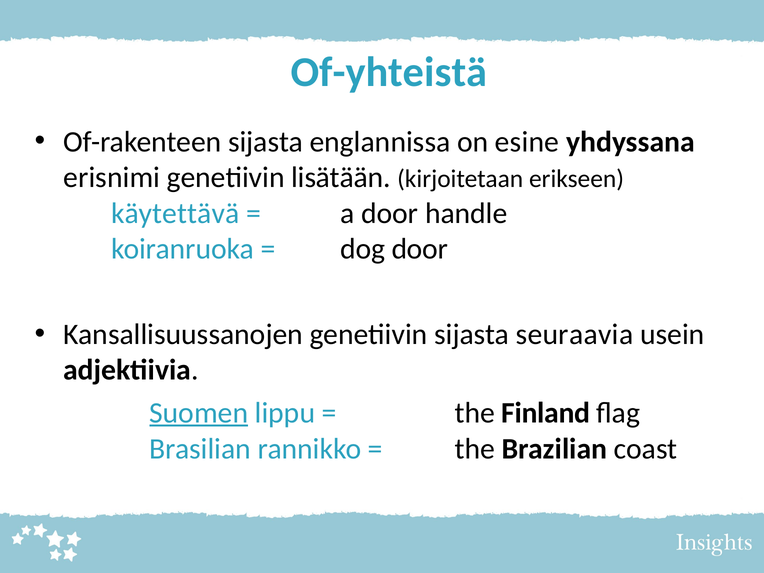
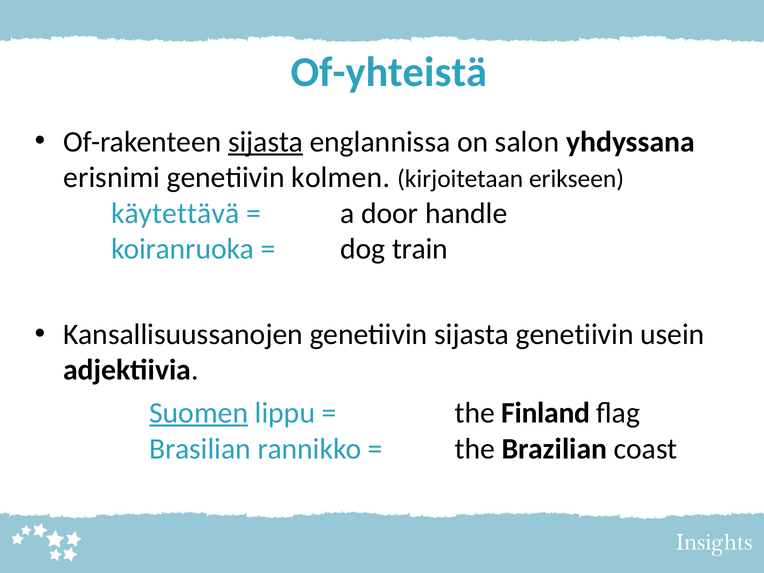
sijasta underline: none -> present (266, 142)
esine: esine -> salon (527, 142)
lisätään: lisätään -> kolmen (341, 177)
dog door: door -> train (420, 249)
sijasta seuraavia: seuraavia -> genetiivin (575, 334)
